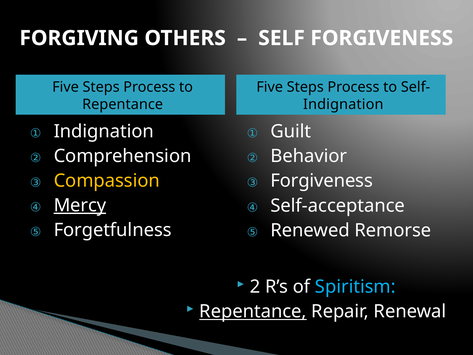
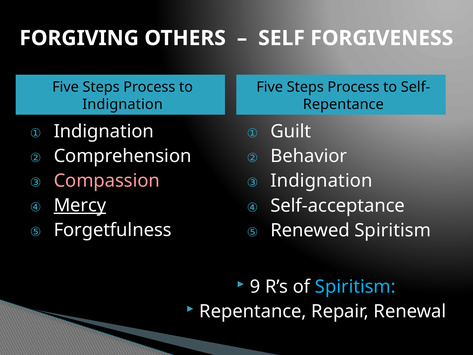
Repentance: Repentance -> Indignation (123, 104)
Indignation: Indignation -> Repentance (343, 104)
Compassion colour: yellow -> pink (107, 181)
Forgiveness: Forgiveness -> Indignation (322, 181)
Renewed Remorse: Remorse -> Spiritism (393, 230)
2: 2 -> 9 (255, 287)
Repentance underline: present -> none (253, 311)
